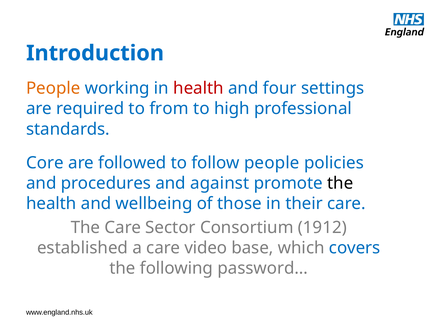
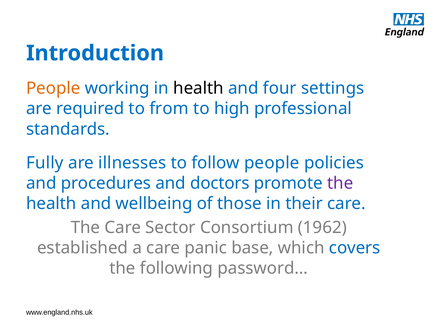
health colour: red -> black (198, 88)
Core: Core -> Fully (45, 163)
followed: followed -> illnesses (132, 163)
against: against -> doctors (220, 183)
the colour: black -> purple (340, 183)
1912: 1912 -> 1962 (322, 227)
video: video -> panic (206, 248)
